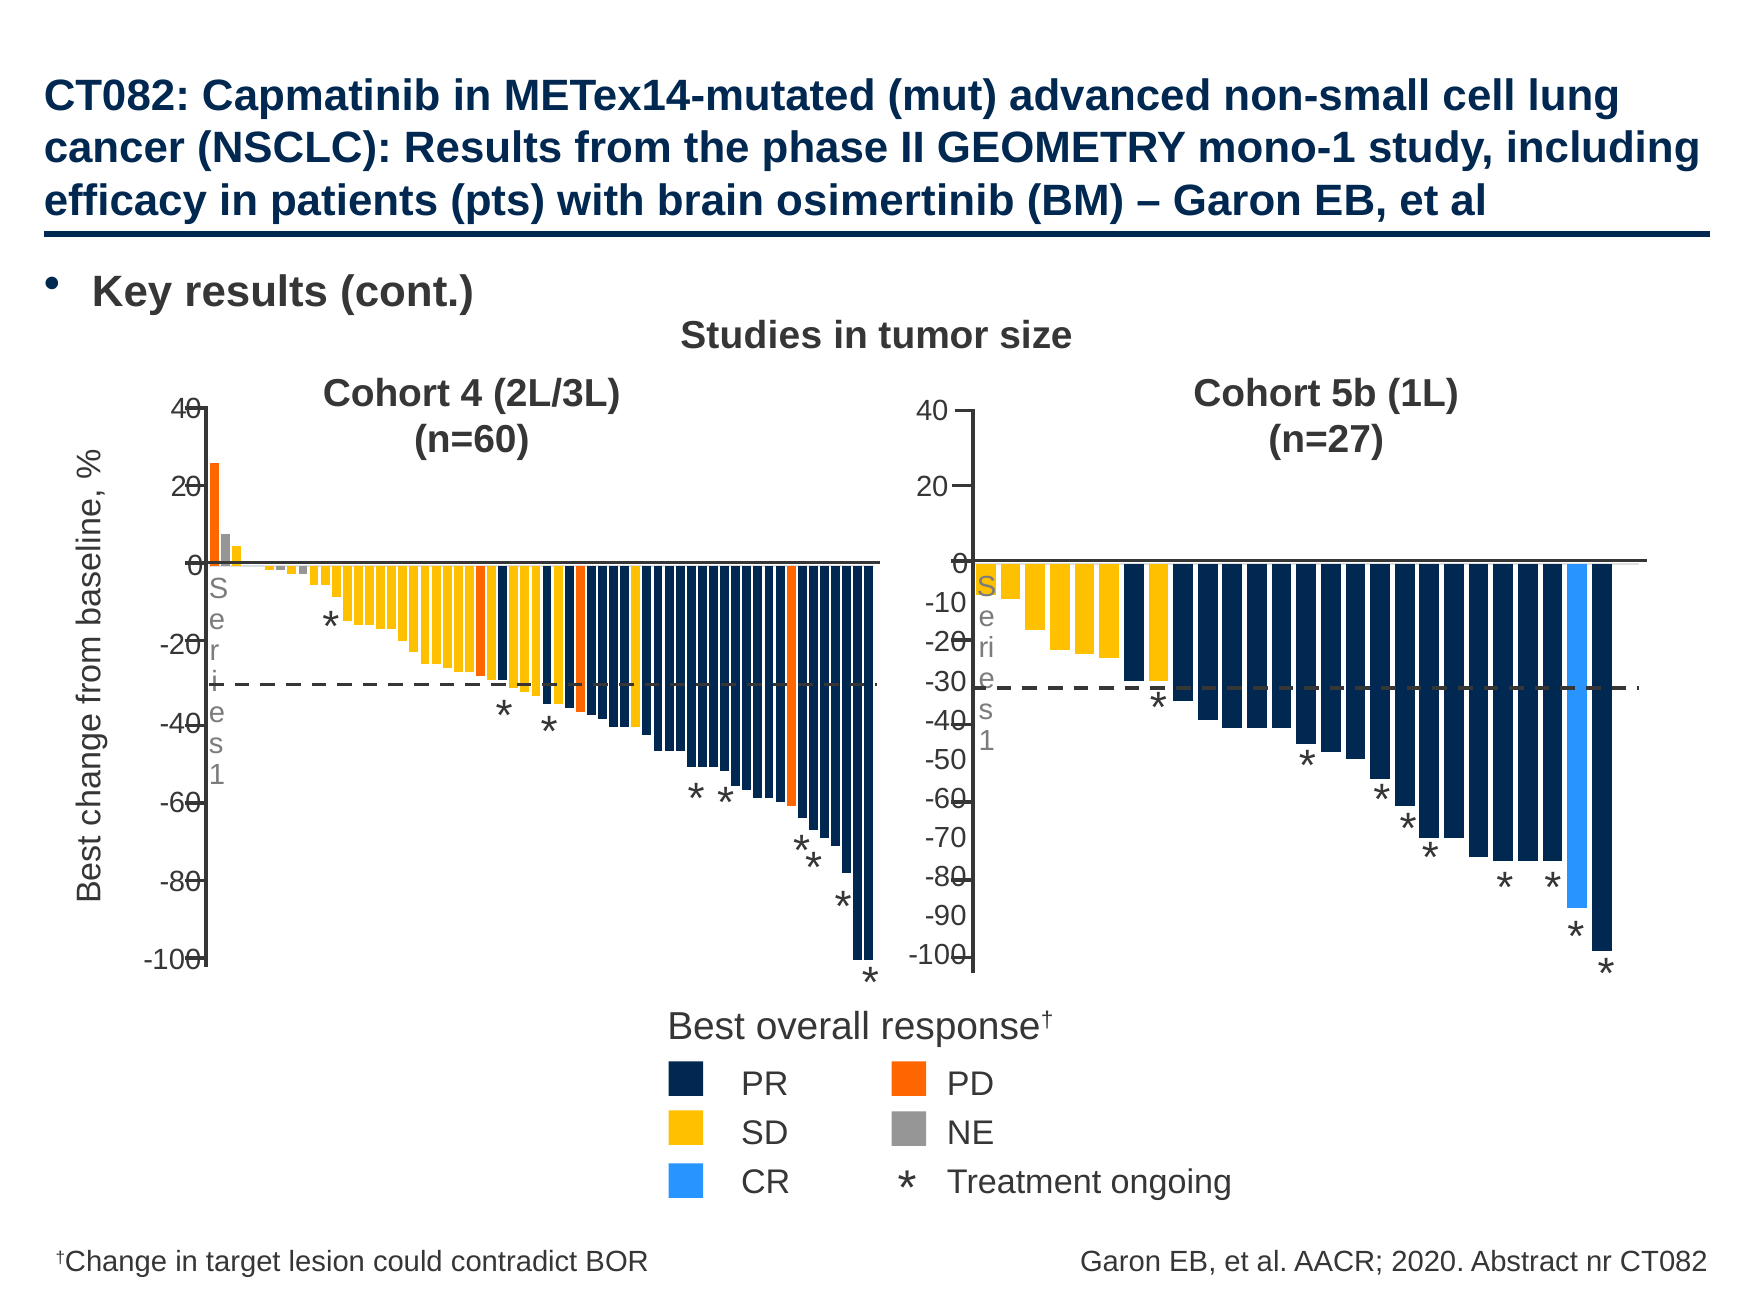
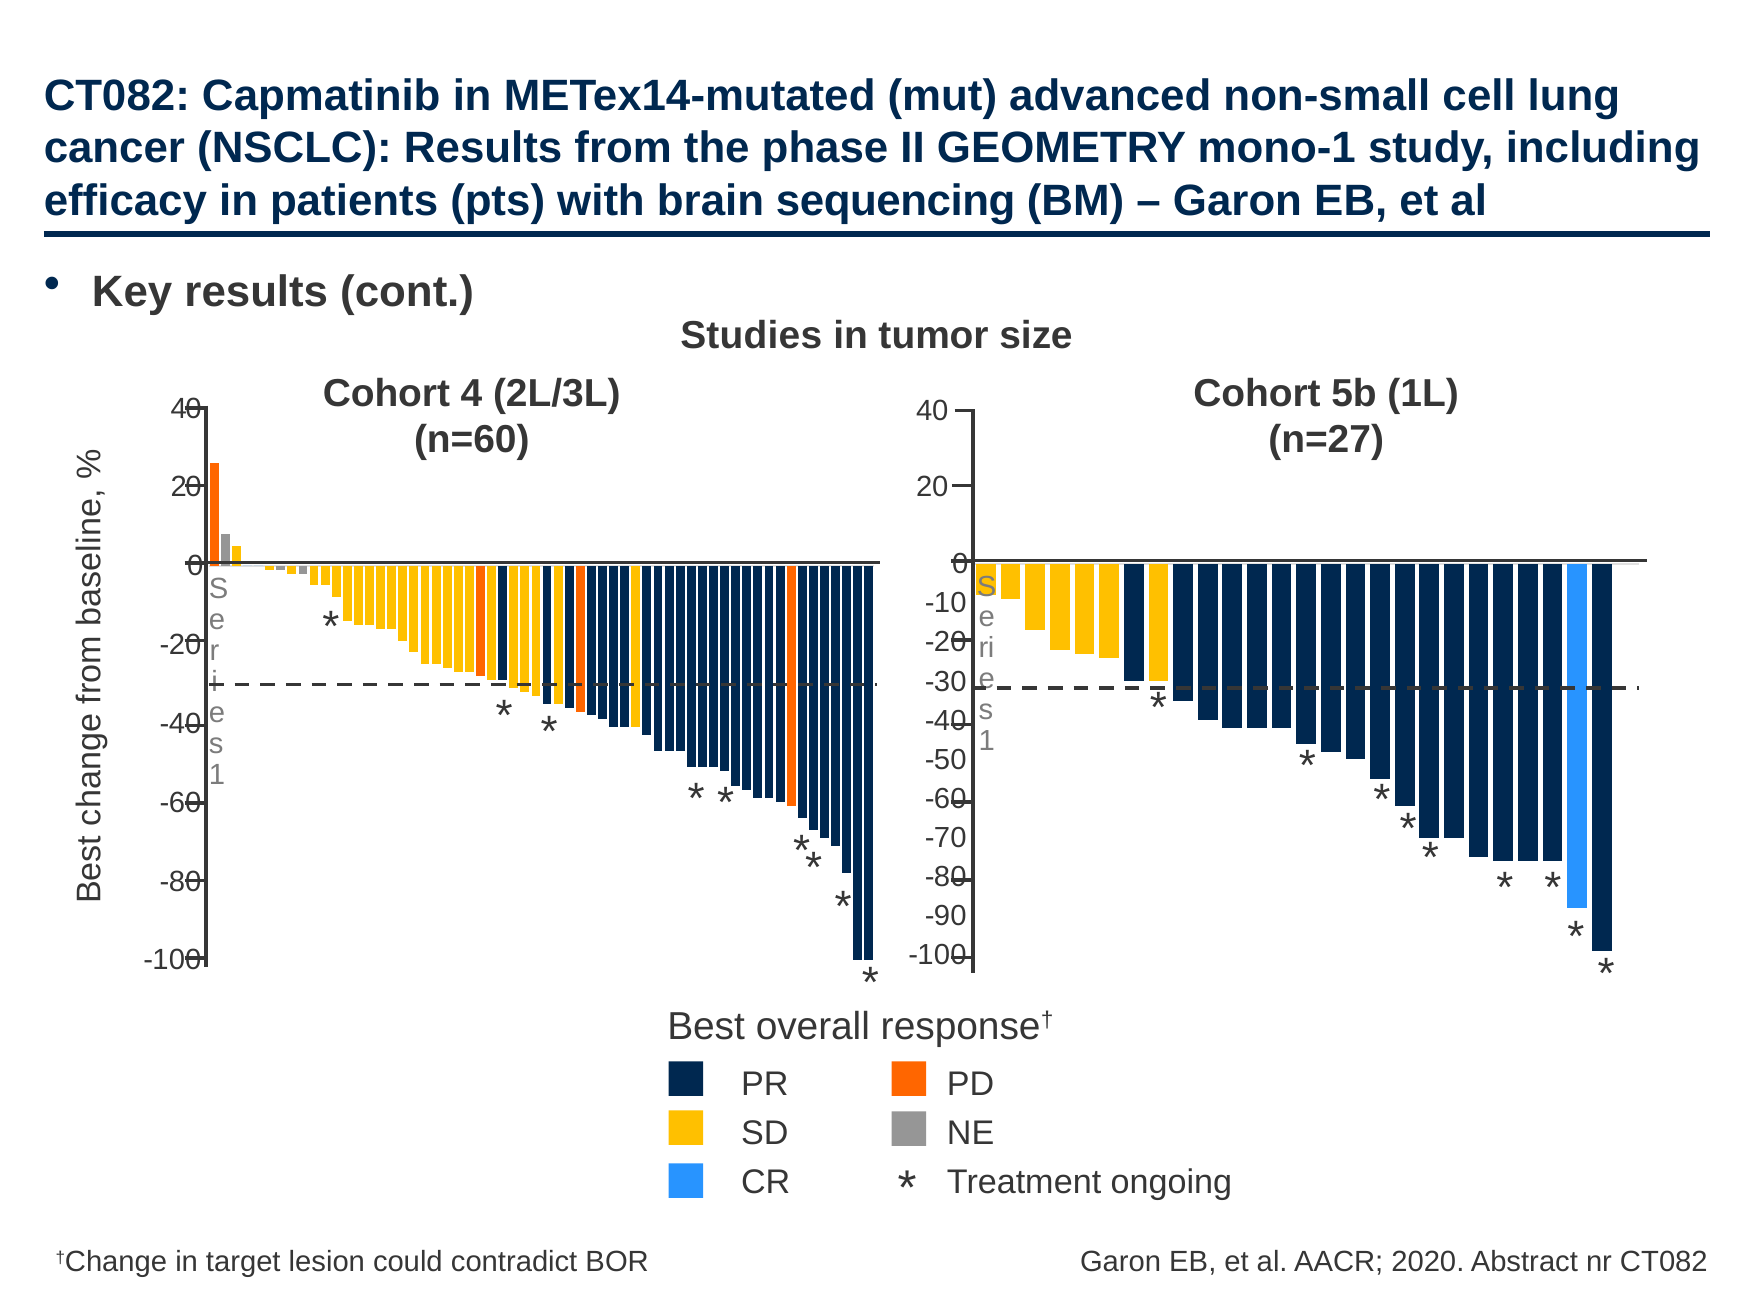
osimertinib: osimertinib -> sequencing (896, 201)
